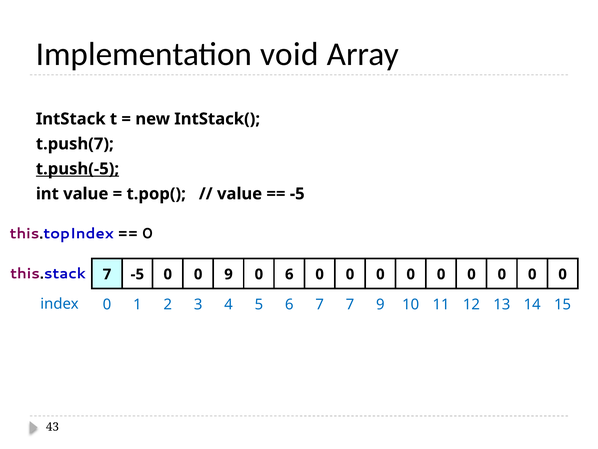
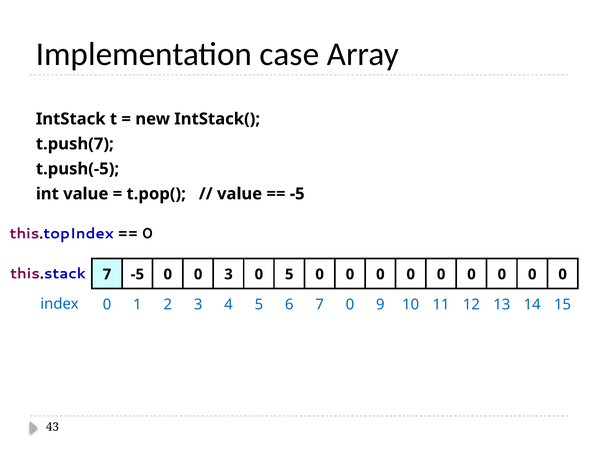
void: void -> case (289, 54)
t.push(-5 underline: present -> none (77, 169)
0 9: 9 -> 3 (229, 274)
0 6: 6 -> 5 (289, 274)
7 7: 7 -> 0 (350, 304)
